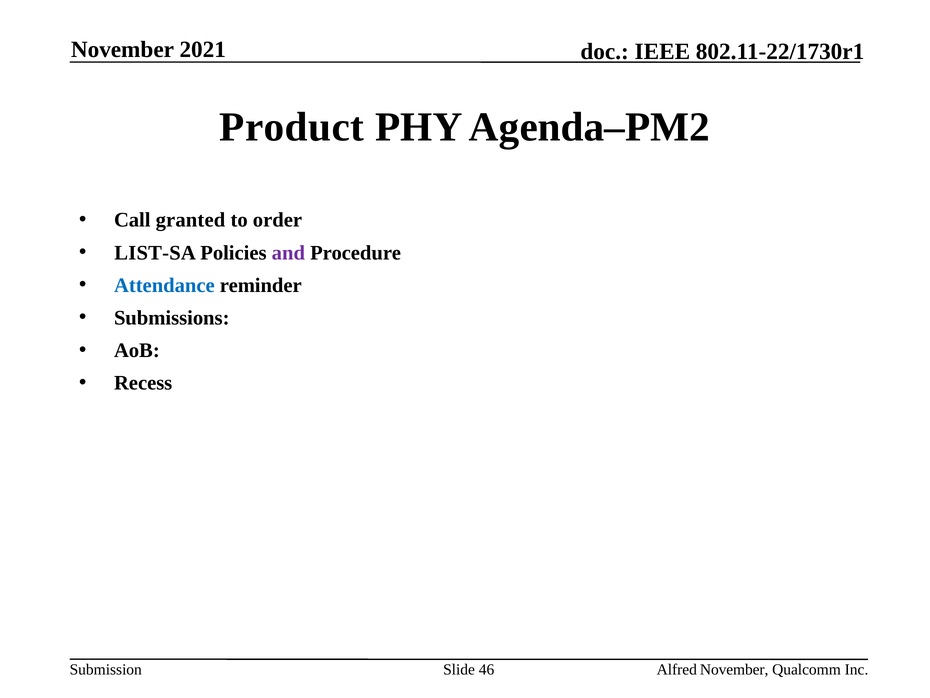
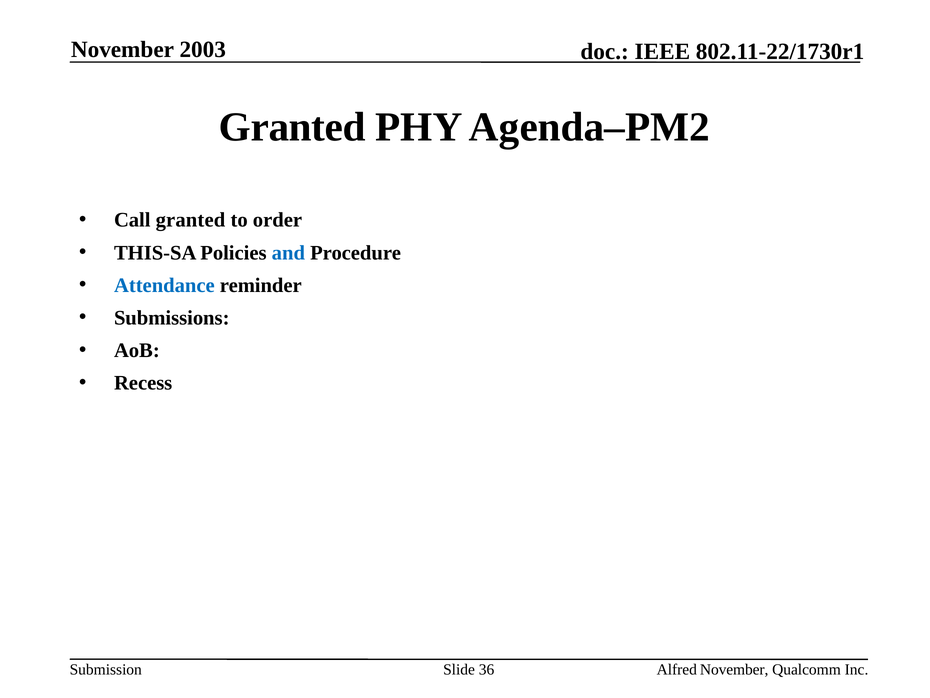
2021: 2021 -> 2003 (203, 49)
Product: Product -> Granted (292, 127)
LIST-SA: LIST-SA -> THIS-SA (155, 253)
and colour: purple -> blue (288, 253)
46: 46 -> 36 (487, 669)
